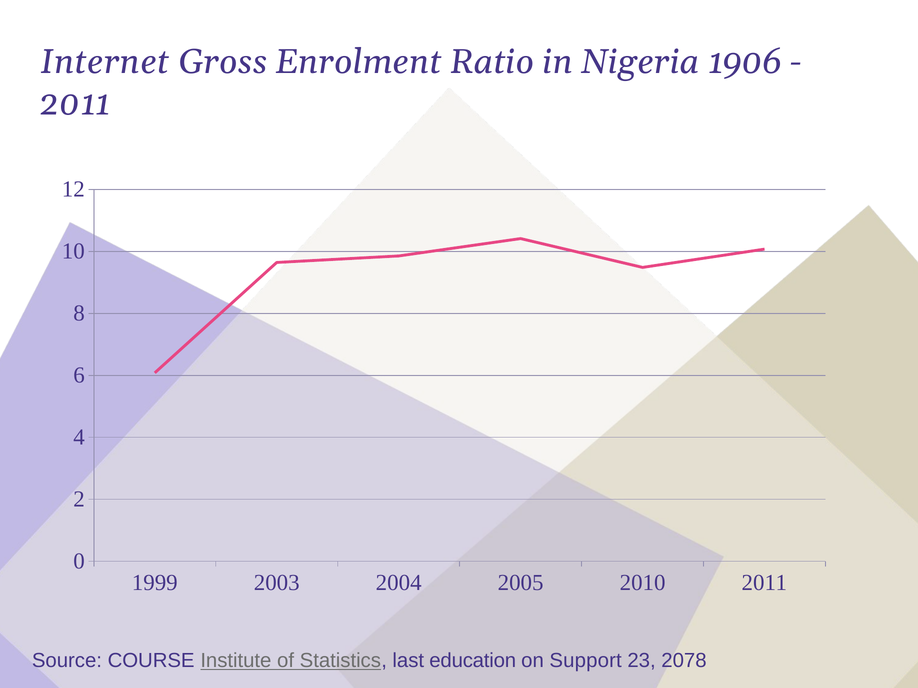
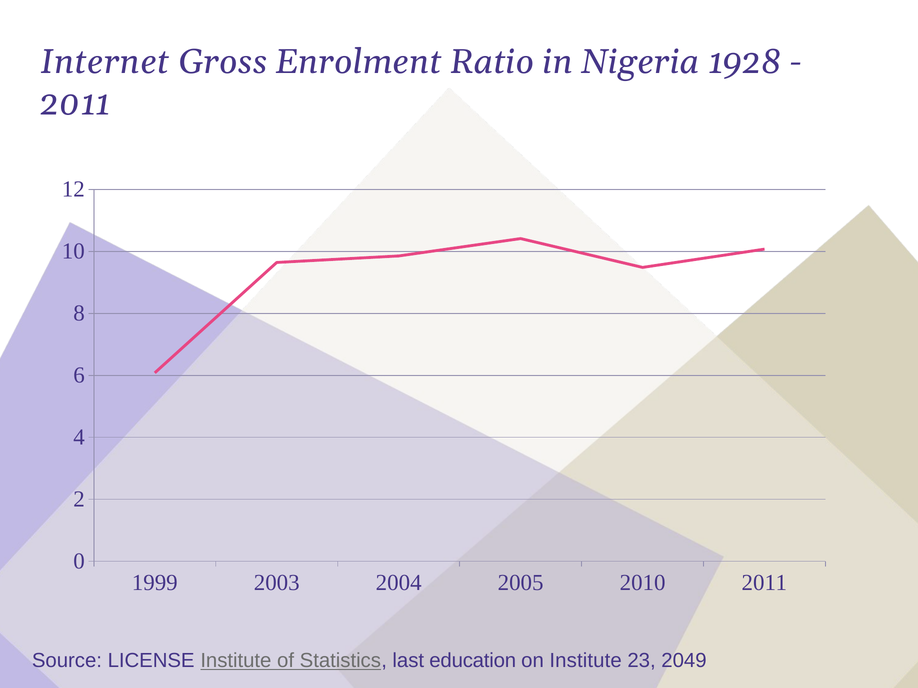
1906: 1906 -> 1928 (745, 62)
COURSE: COURSE -> LICENSE (151, 661)
on Support: Support -> Institute (586, 661)
2078: 2078 -> 2049 (684, 661)
